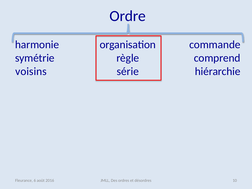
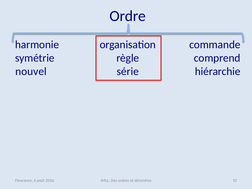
voisins: voisins -> nouvel (31, 71)
